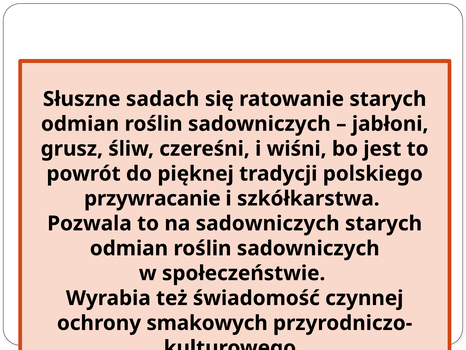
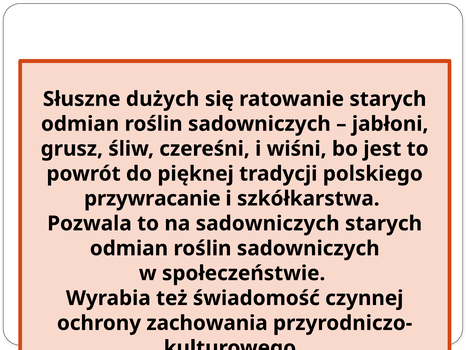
sadach: sadach -> dużych (163, 99)
smakowych: smakowych -> zachowania (207, 323)
